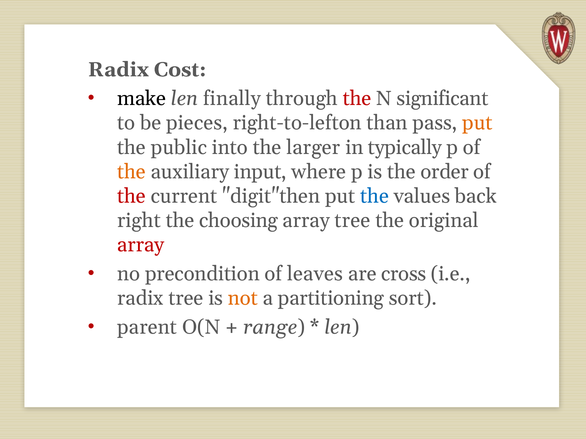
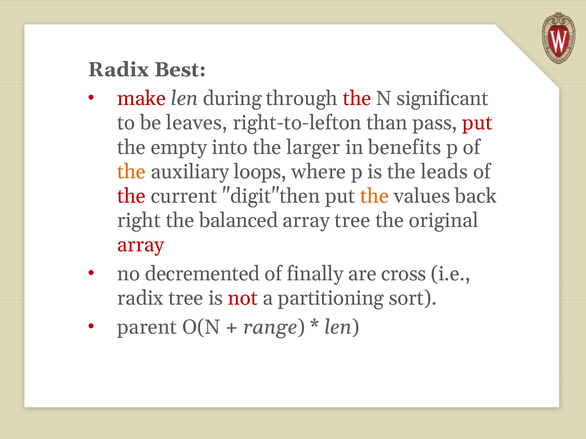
Cost: Cost -> Best (180, 70)
make colour: black -> red (142, 99)
finally: finally -> during (232, 99)
pieces: pieces -> leaves (197, 123)
put colour: orange -> red (477, 123)
public: public -> empty (179, 147)
typically: typically -> benefits (405, 147)
input: input -> loops (260, 172)
order: order -> leads (444, 172)
the colour: blue -> orange (375, 196)
choosing: choosing -> balanced (239, 221)
precondition: precondition -> decremented (202, 274)
leaves: leaves -> finally (315, 274)
not colour: orange -> red (243, 299)
